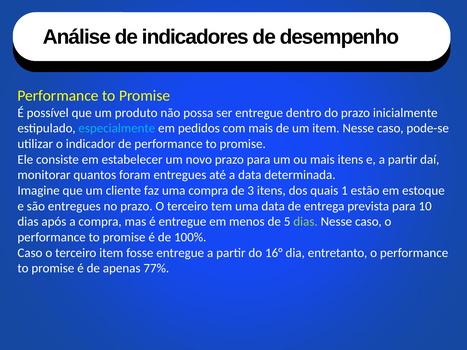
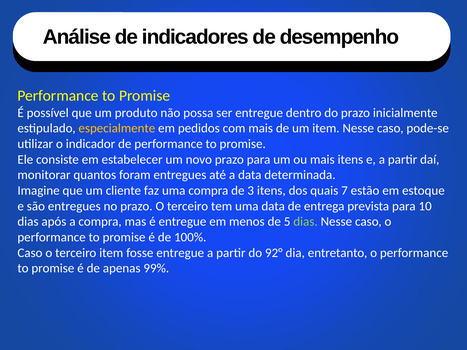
especialmente colour: light blue -> yellow (117, 128)
1: 1 -> 7 (344, 191)
16°: 16° -> 92° (274, 253)
77%: 77% -> 99% (156, 269)
